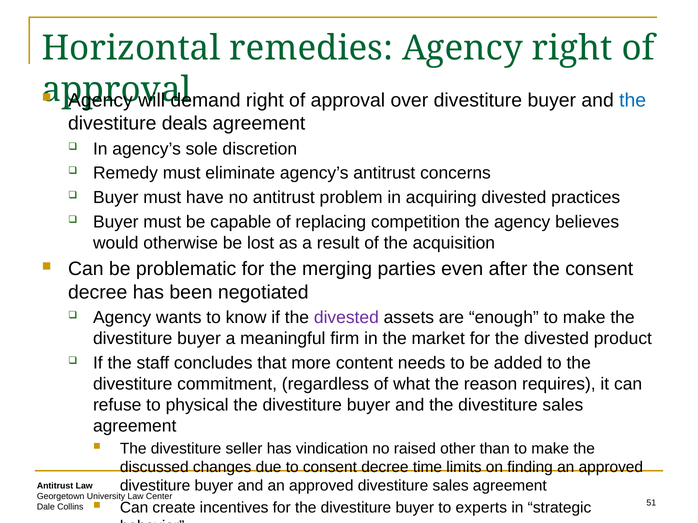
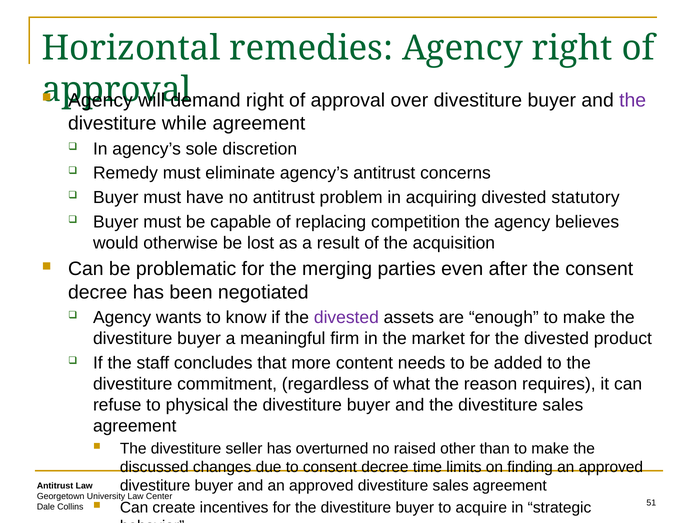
the colour: blue -> purple (633, 100)
deals: deals -> while (184, 123)
practices: practices -> statutory (586, 198)
vindication: vindication -> overturned (332, 449)
experts: experts -> acquire (481, 508)
